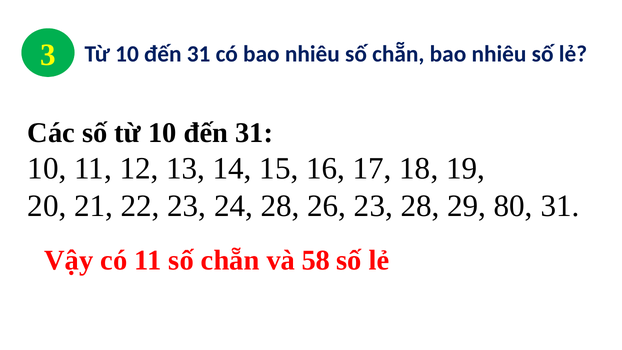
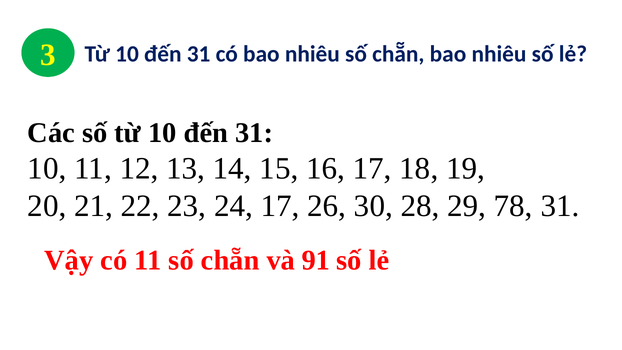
24 28: 28 -> 17 (280, 206)
26 23: 23 -> 30 (373, 206)
80: 80 -> 78 (513, 206)
58: 58 -> 91 (316, 260)
